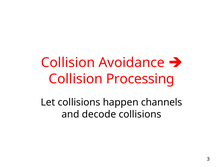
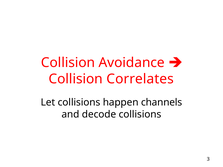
Processing: Processing -> Correlates (140, 79)
